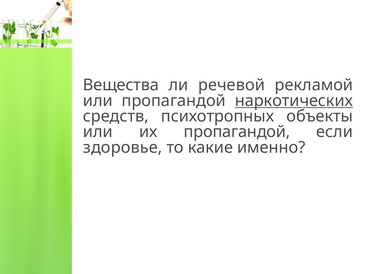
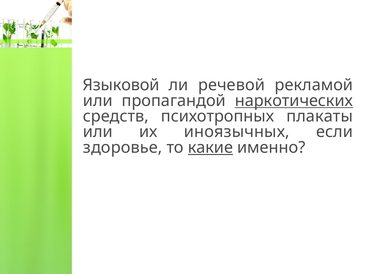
Вещества: Вещества -> Языковой (121, 85)
объекты: объекты -> плакаты (320, 116)
их пропагандой: пропагандой -> иноязычных (237, 132)
какие underline: none -> present (210, 148)
